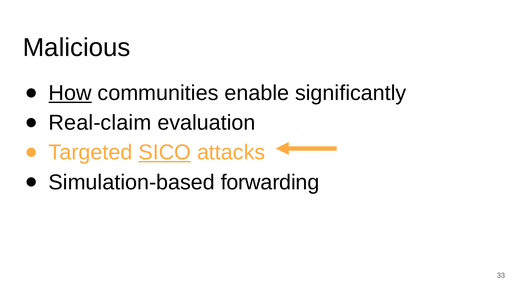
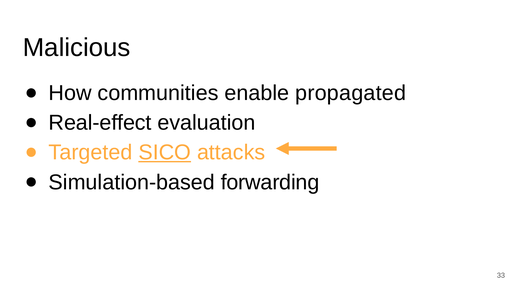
How underline: present -> none (70, 93)
significantly: significantly -> propagated (351, 93)
Real-claim: Real-claim -> Real-effect (100, 123)
